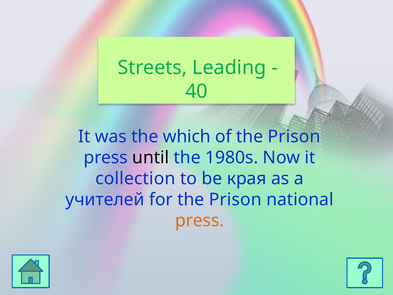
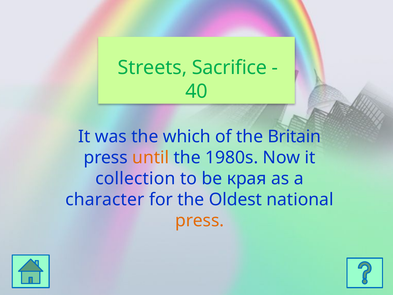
Leading: Leading -> Sacrifice (229, 68)
of the Prison: Prison -> Britain (294, 136)
until colour: black -> orange (151, 157)
учителей: учителей -> character (105, 199)
for the Prison: Prison -> Oldest (235, 199)
